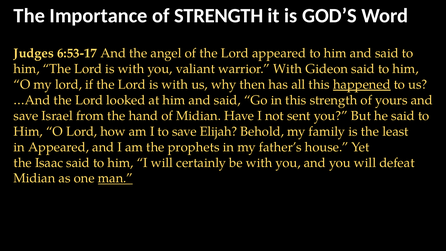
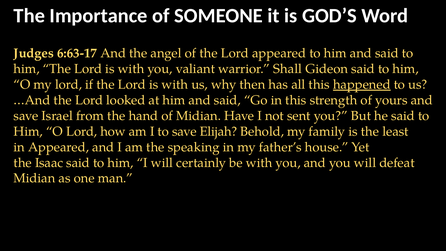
of STRENGTH: STRENGTH -> SOMEONE (219, 16)
6:53-17: 6:53-17 -> 6:63-17 (77, 53)
warrior With: With -> Shall (288, 69)
prophets: prophets -> speaking (194, 147)
man underline: present -> none (115, 178)
